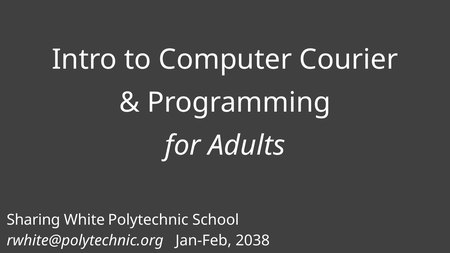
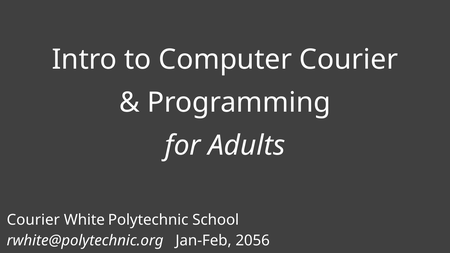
Sharing: Sharing -> Courier (33, 220)
2038: 2038 -> 2056 (253, 241)
